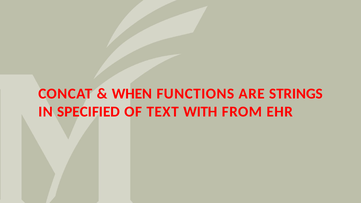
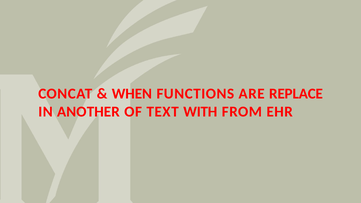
STRINGS: STRINGS -> REPLACE (296, 94)
SPECIFIED: SPECIFIED -> ANOTHER (89, 112)
